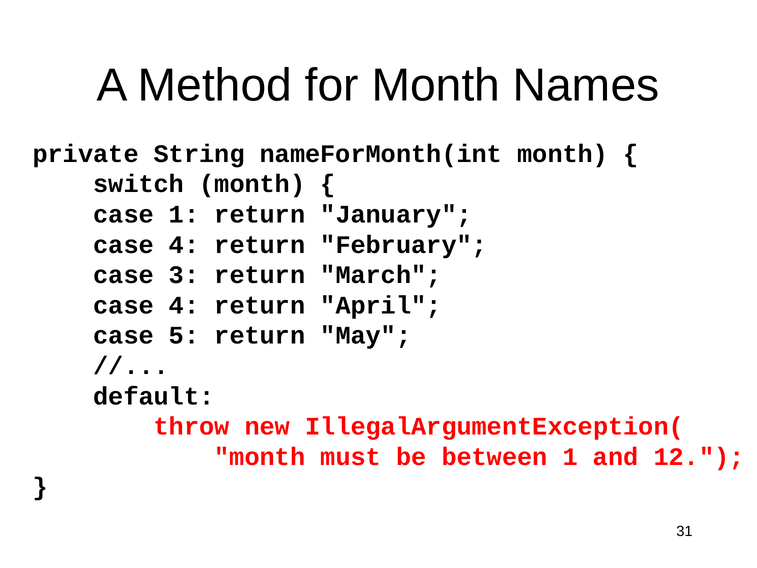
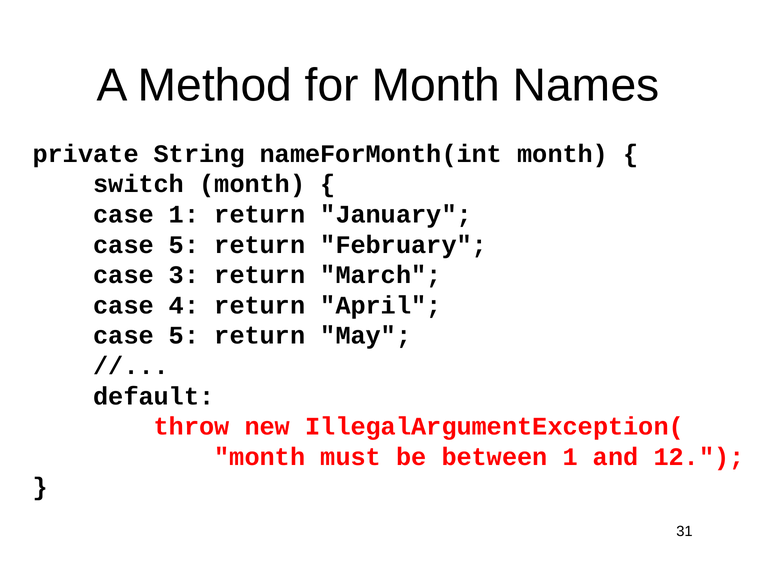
4: 4 -> 5 (184, 245)
